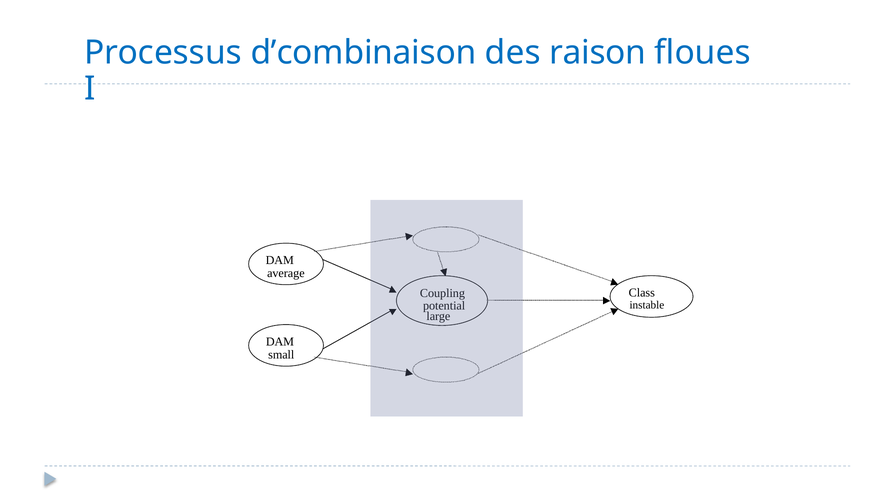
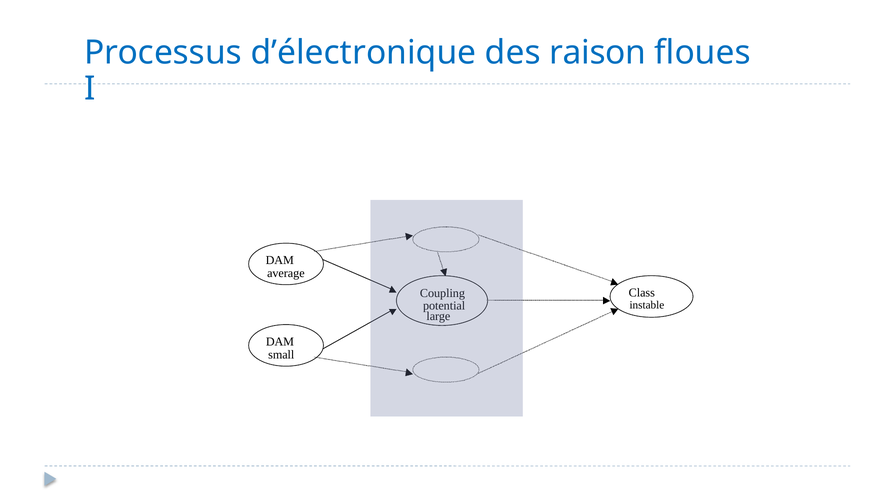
d’combinaison: d’combinaison -> d’électronique (363, 53)
